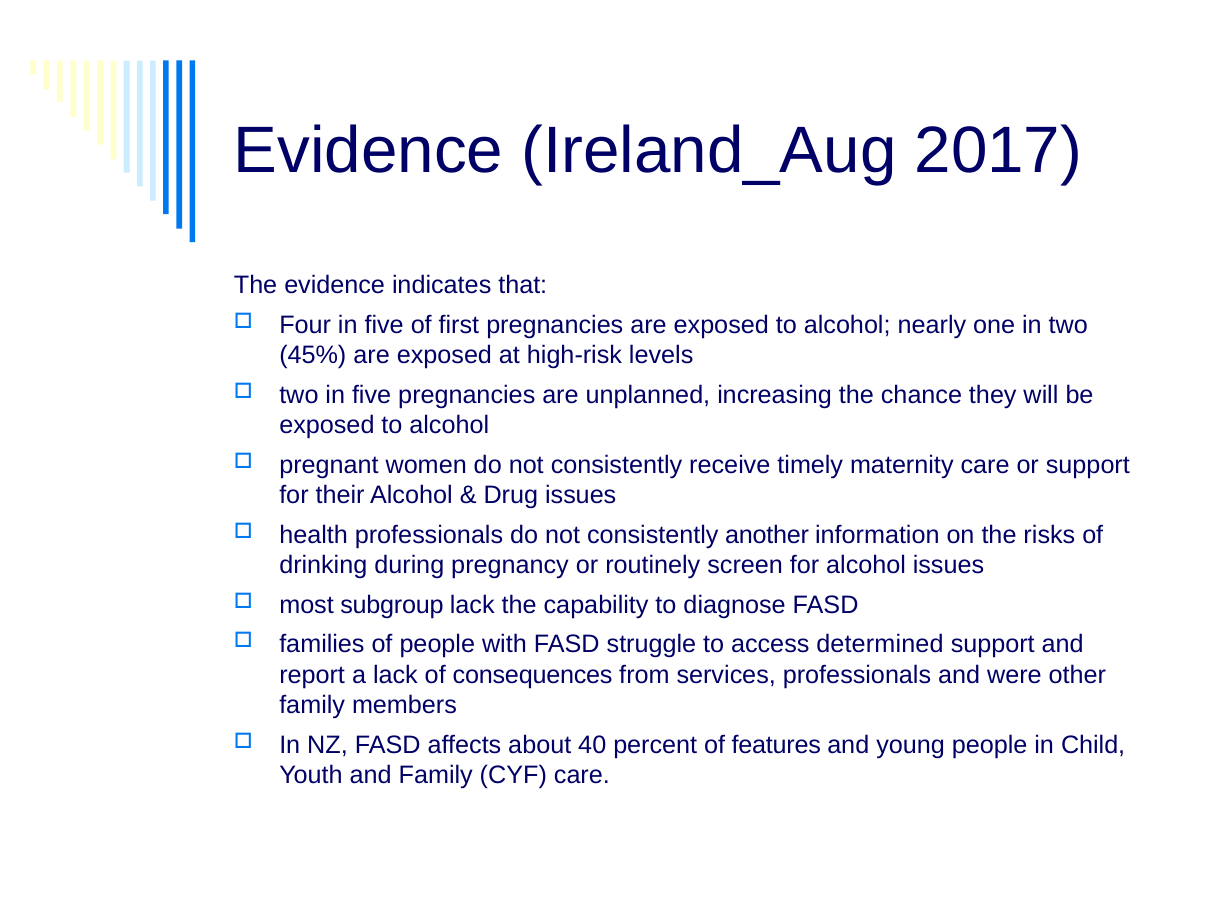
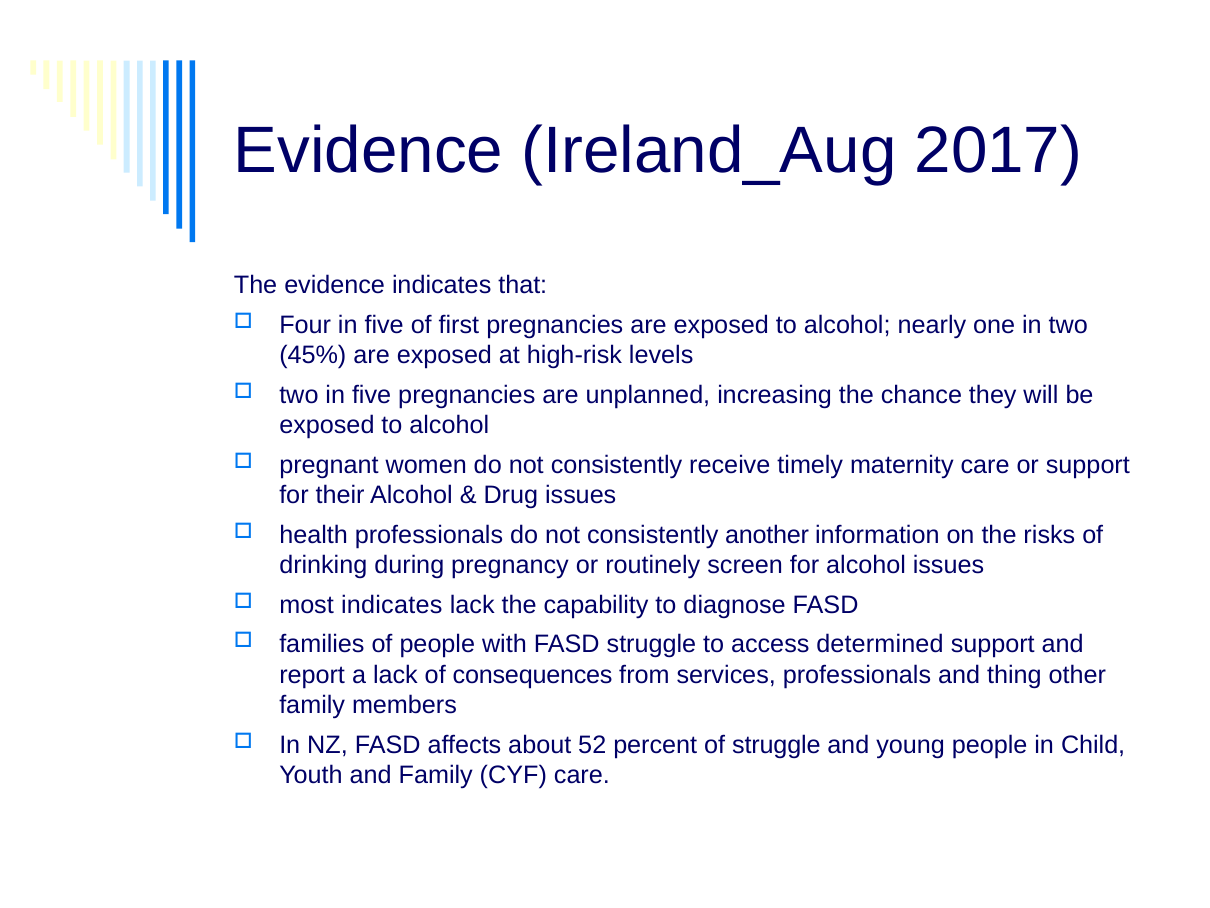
most subgroup: subgroup -> indicates (392, 604)
were: were -> thing (1014, 674)
40: 40 -> 52 (592, 744)
of features: features -> struggle (776, 744)
